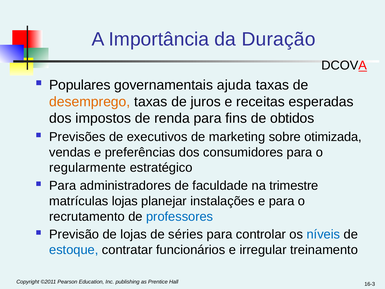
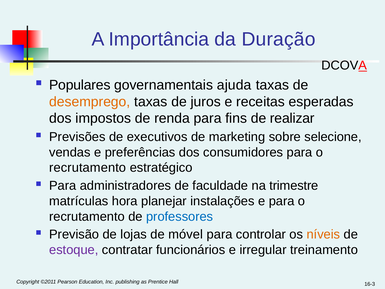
obtidos: obtidos -> realizar (292, 118)
otimizada: otimizada -> selecione (333, 137)
regularmente: regularmente -> recrutamento (88, 168)
matrículas lojas: lojas -> hora (125, 201)
séries: séries -> móvel (186, 234)
níveis colour: blue -> orange (323, 234)
estoque colour: blue -> purple (74, 250)
